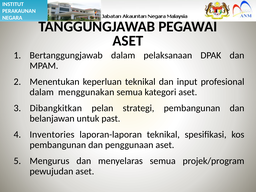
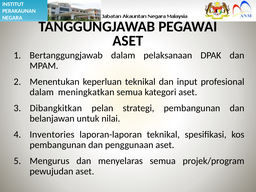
menggunakan: menggunakan -> meningkatkan (86, 92)
past: past -> nilai (111, 118)
